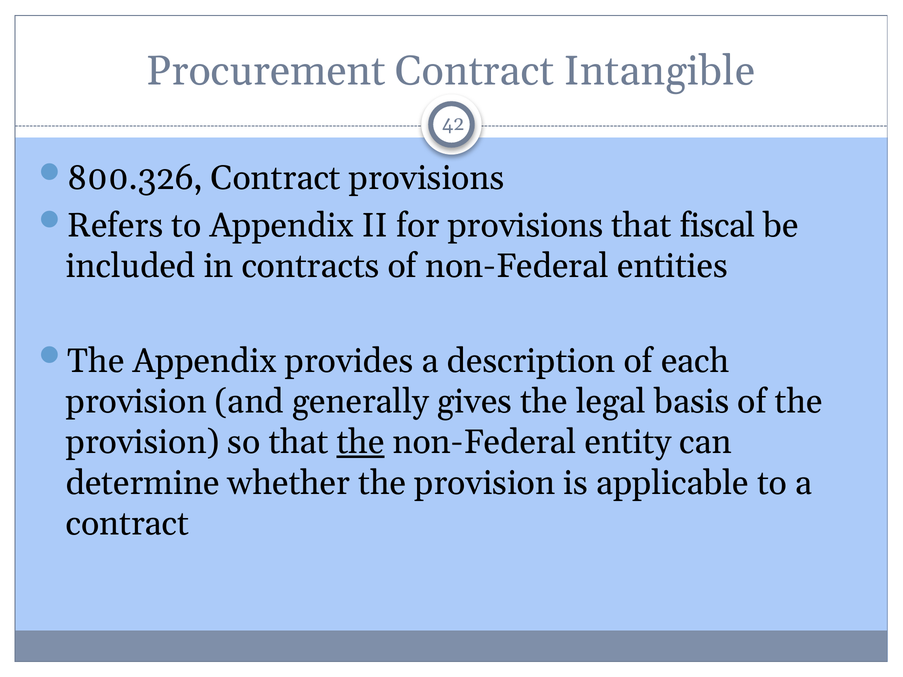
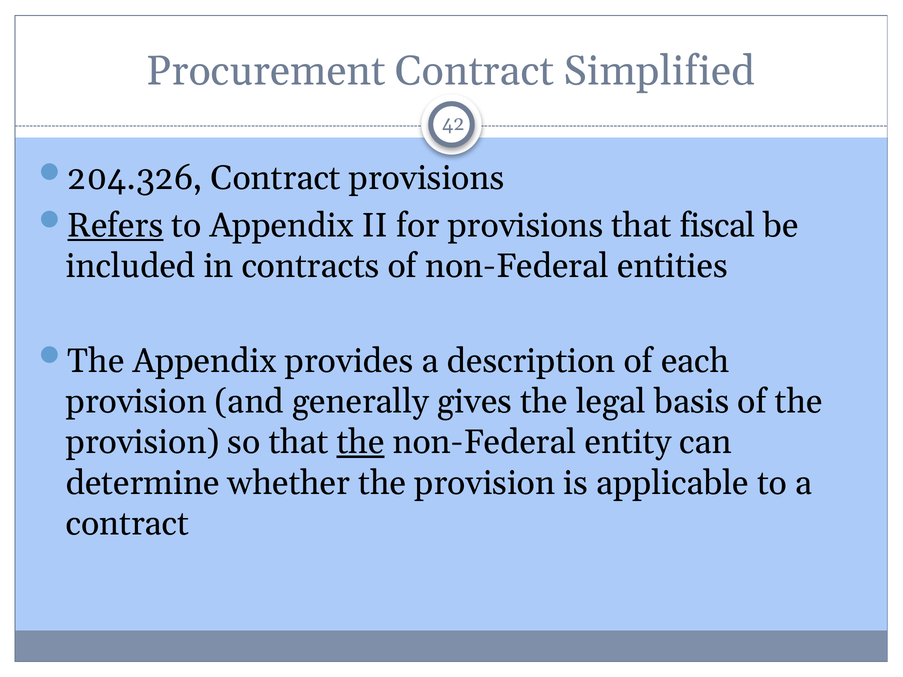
Intangible: Intangible -> Simplified (659, 71)
800.326: 800.326 -> 204.326 (135, 178)
Refers underline: none -> present (115, 225)
